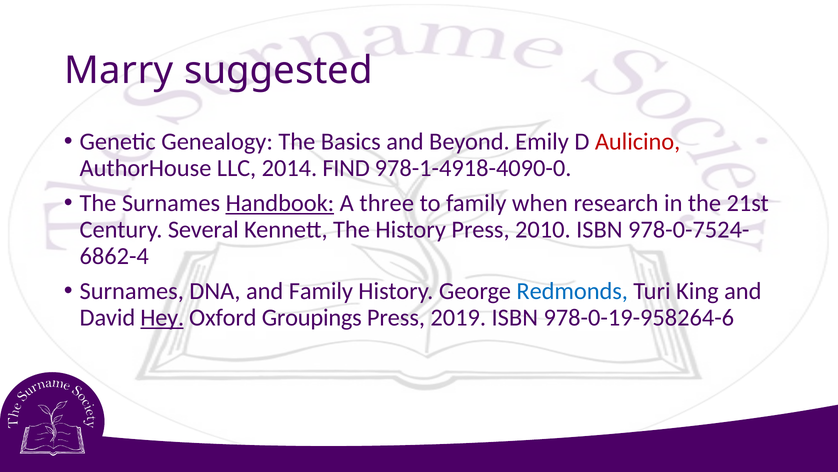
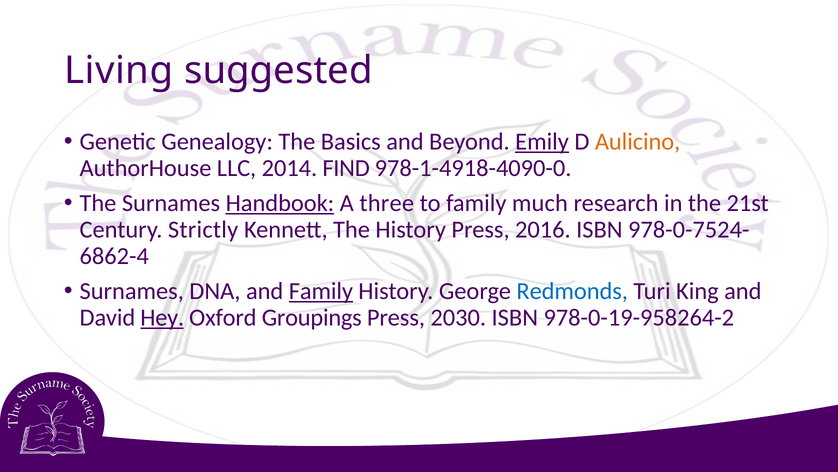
Marry: Marry -> Living (119, 70)
Emily underline: none -> present (542, 142)
Aulicino colour: red -> orange (638, 142)
when: when -> much (540, 203)
Several: Several -> Strictly (203, 229)
2010: 2010 -> 2016 (543, 229)
Family underline: none -> present (321, 291)
2019: 2019 -> 2030 (458, 317)
978-0-19-958264-6: 978-0-19-958264-6 -> 978-0-19-958264-2 (639, 317)
